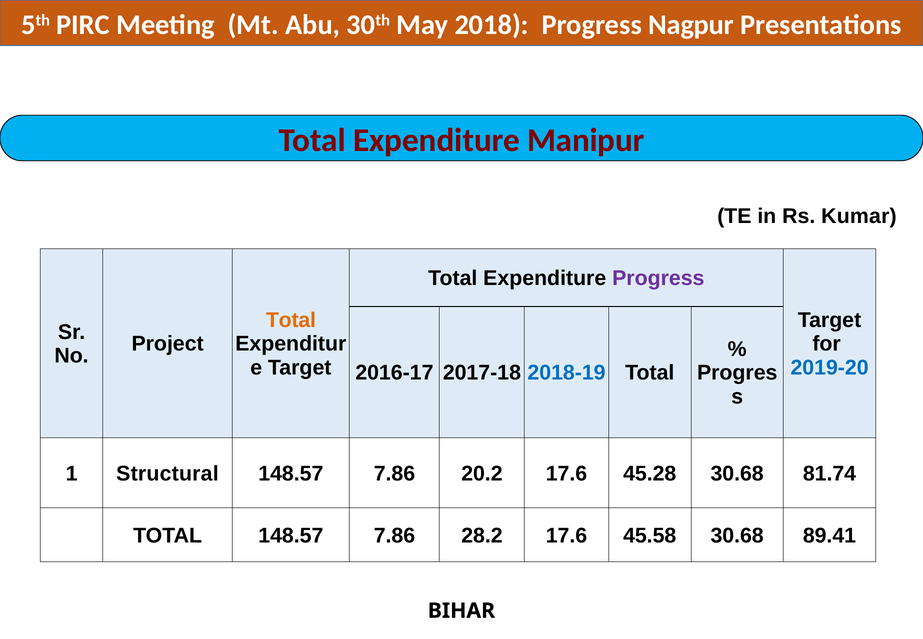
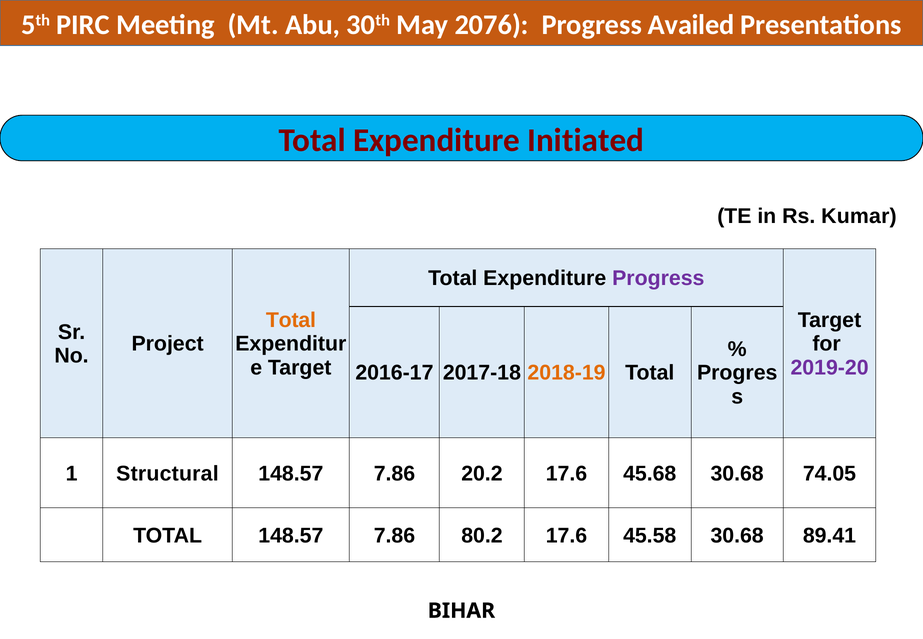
2018: 2018 -> 2076 (492, 25)
Nagpur: Nagpur -> Availed (691, 25)
Manipur: Manipur -> Initiated (586, 140)
2019-20 colour: blue -> purple (830, 368)
2018-19 colour: blue -> orange (567, 373)
45.28: 45.28 -> 45.68 (650, 474)
81.74: 81.74 -> 74.05 (830, 474)
28.2: 28.2 -> 80.2 (482, 535)
